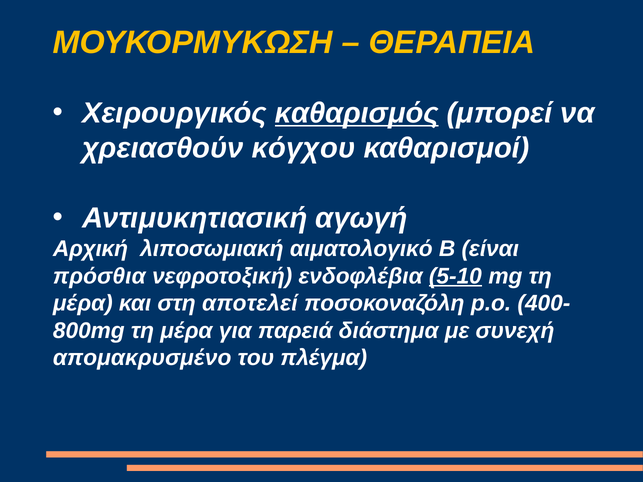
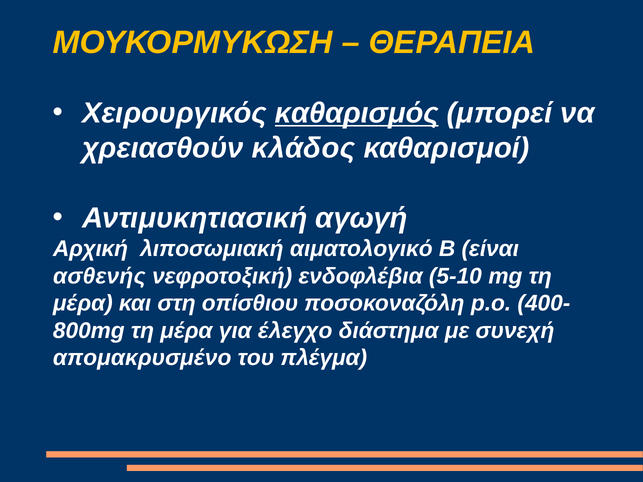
κόγχου: κόγχου -> κλάδος (303, 148)
πρόσθια: πρόσθια -> ασθενής (99, 276)
5-10 underline: present -> none (455, 276)
αποτελεί: αποτελεί -> οπίσθιου (250, 303)
παρειά: παρειά -> έλεγχο (295, 331)
